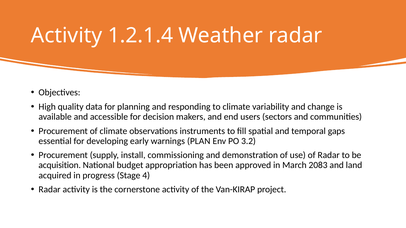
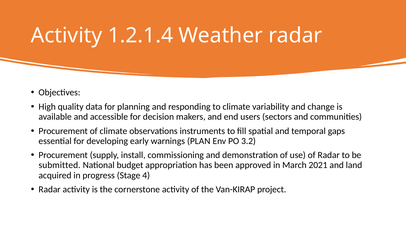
acquisition: acquisition -> submitted (60, 166)
2083: 2083 -> 2021 (318, 166)
